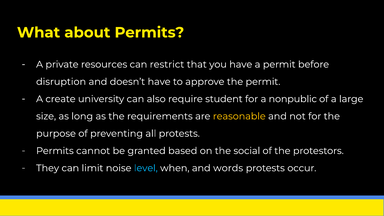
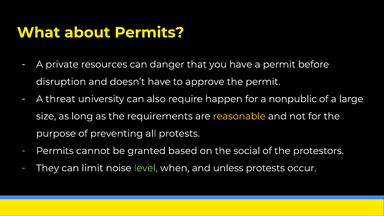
restrict: restrict -> danger (167, 64)
create: create -> threat (60, 99)
student: student -> happen (224, 99)
level colour: light blue -> light green (146, 168)
words: words -> unless (228, 168)
